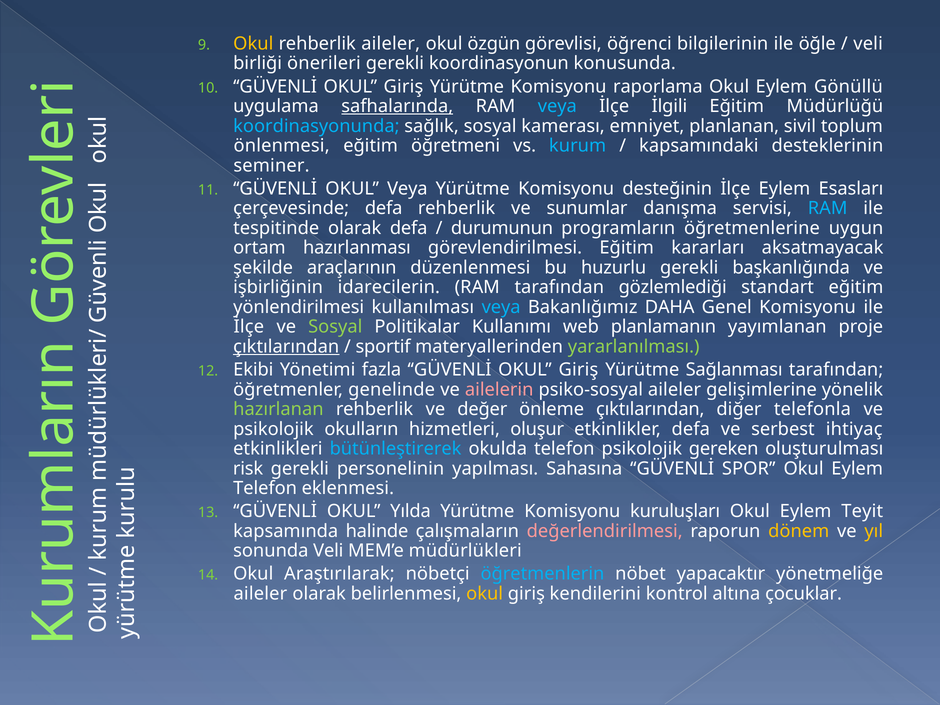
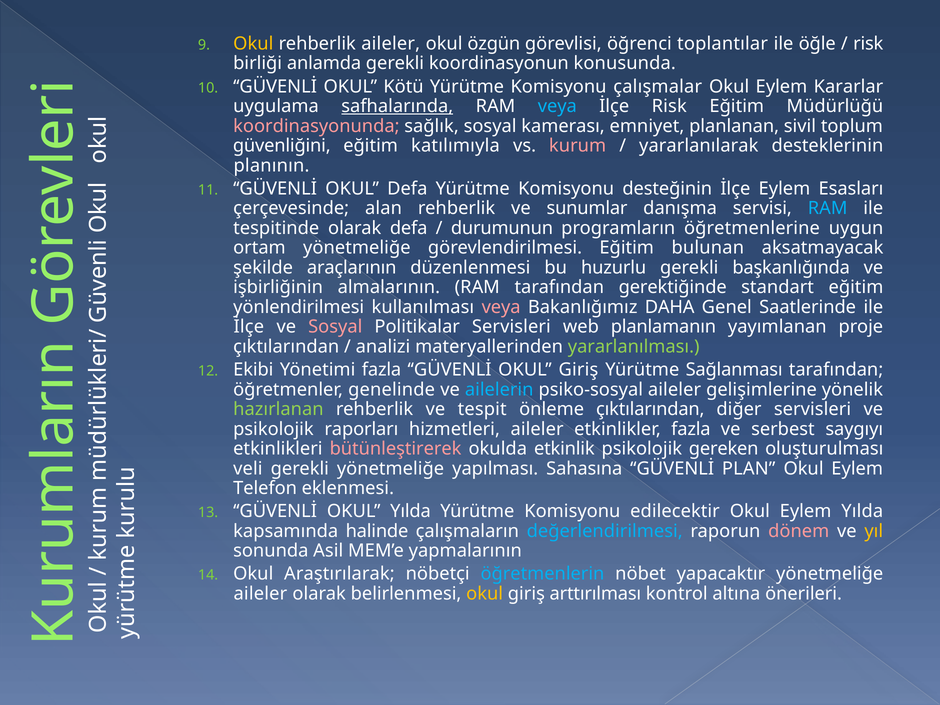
bilgilerinin: bilgilerinin -> toplantılar (723, 44)
veli: veli -> risk (868, 44)
önerileri: önerileri -> anlamda (324, 63)
Giriş: Giriş -> Kötü (404, 86)
raporlama: raporlama -> çalışmalar (658, 86)
Gönüllü: Gönüllü -> Kararlar (848, 86)
İlçe İlgili: İlgili -> Risk (669, 106)
koordinasyonunda colour: light blue -> pink (316, 126)
önlenmesi: önlenmesi -> güvenliğini (282, 146)
öğretmeni: öğretmeni -> katılımıyla (455, 146)
kurum colour: light blue -> pink (578, 146)
kapsamındaki: kapsamındaki -> yararlanılarak (699, 146)
seminer: seminer -> planının (272, 166)
OKUL Veya: Veya -> Defa (407, 189)
çerçevesinde defa: defa -> alan (384, 208)
ortam hazırlanması: hazırlanması -> yönetmeliğe (357, 248)
kararları: kararları -> bulunan (708, 248)
idarecilerin: idarecilerin -> almalarının (389, 287)
gözlemlediği: gözlemlediği -> gerektiğinde (673, 287)
veya colour: light blue -> pink (501, 307)
Genel Komisyonu: Komisyonu -> Saatlerinde (808, 307)
Sosyal colour: light green -> pink (335, 327)
Politikalar Kullanımı: Kullanımı -> Servisleri (511, 327)
çıktılarından underline: present -> none (286, 347)
sportif: sportif -> analizi (383, 347)
ailelerin colour: pink -> light blue (499, 390)
değer: değer -> tespit (482, 409)
diğer telefonla: telefonla -> servisleri (813, 409)
okulların: okulların -> raporları (361, 429)
hizmetleri oluşur: oluşur -> aileler (537, 429)
etkinlikler defa: defa -> fazla (691, 429)
ihtiyaç: ihtiyaç -> saygıyı (854, 429)
bütünleştirerek colour: light blue -> pink (396, 449)
okulda telefon: telefon -> etkinlik (564, 449)
risk: risk -> veli (248, 469)
gerekli personelinin: personelinin -> yönetmeliğe (391, 469)
SPOR: SPOR -> PLAN (749, 469)
kuruluşları: kuruluşları -> edilecektir (675, 511)
Eylem Teyit: Teyit -> Yılda (862, 511)
değerlendirilmesi colour: pink -> light blue (605, 531)
dönem colour: yellow -> pink (799, 531)
sonunda Veli: Veli -> Asil (328, 551)
müdürlükleri: müdürlükleri -> yapmalarının (465, 551)
kendilerini: kendilerini -> arttırılması (595, 594)
çocuklar: çocuklar -> önerileri (804, 594)
